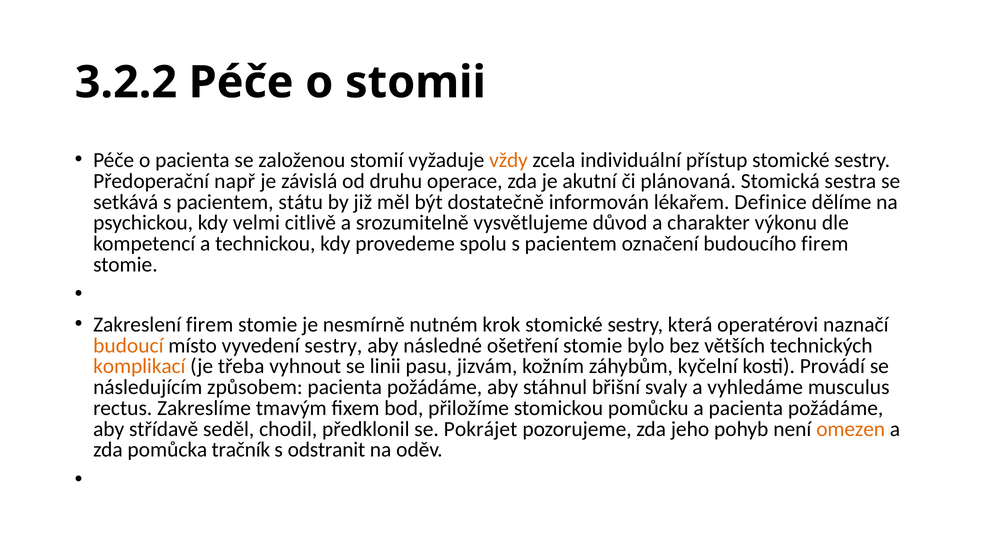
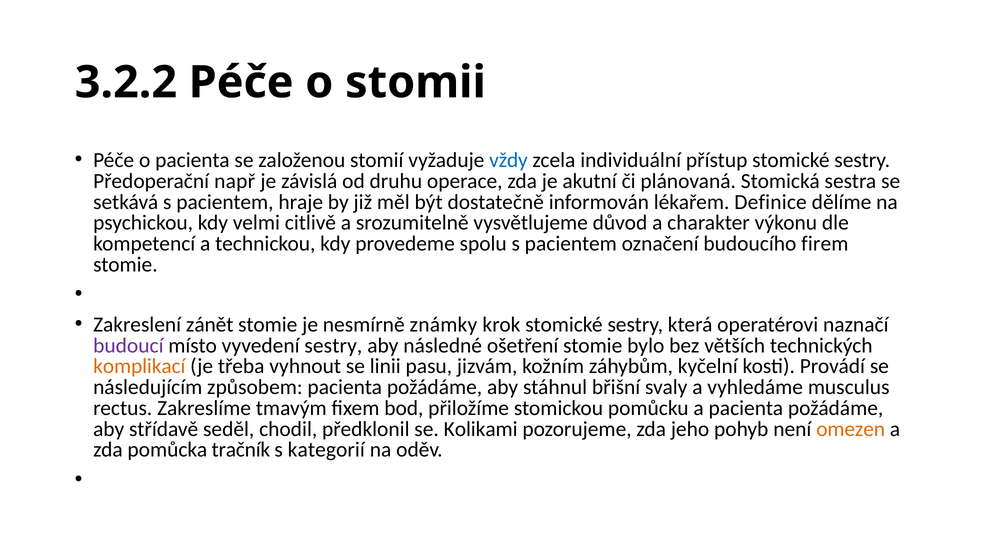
vždy colour: orange -> blue (509, 160)
státu: státu -> hraje (301, 202)
Zakreslení firem: firem -> zánět (210, 325)
nutném: nutném -> známky (443, 325)
budoucí colour: orange -> purple (128, 345)
Pokrájet: Pokrájet -> Kolikami (481, 429)
odstranit: odstranit -> kategorií (326, 450)
